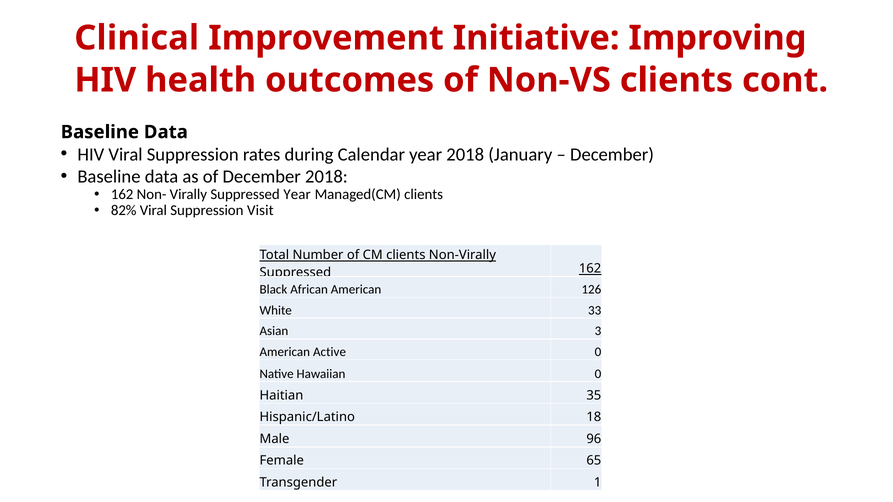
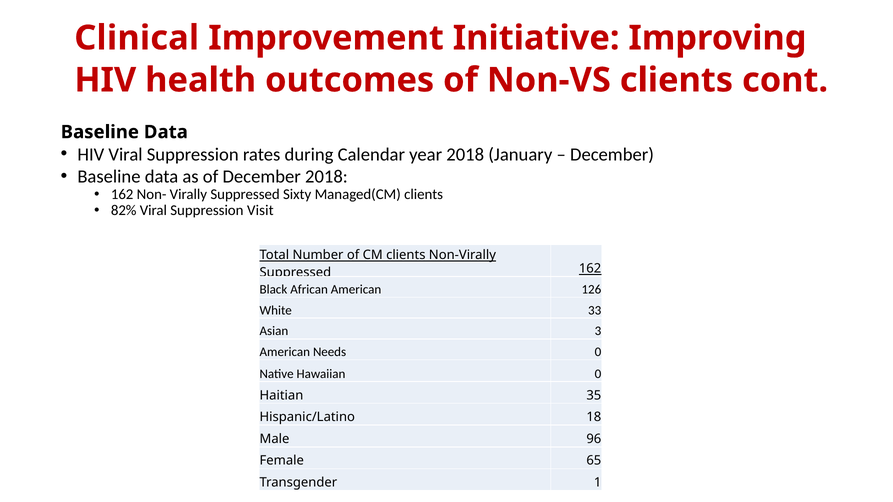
Suppressed Year: Year -> Sixty (297, 195)
Active: Active -> Needs (330, 352)
